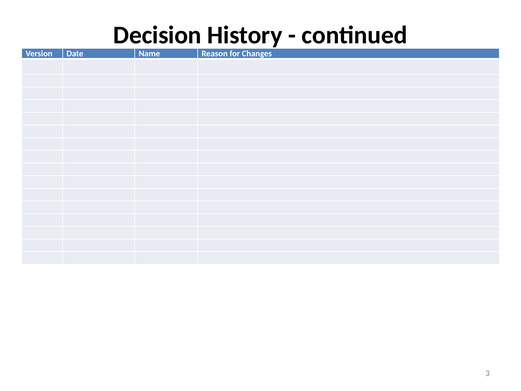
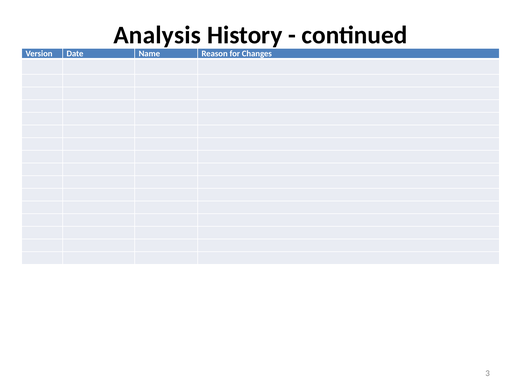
Decision: Decision -> Analysis (157, 35)
